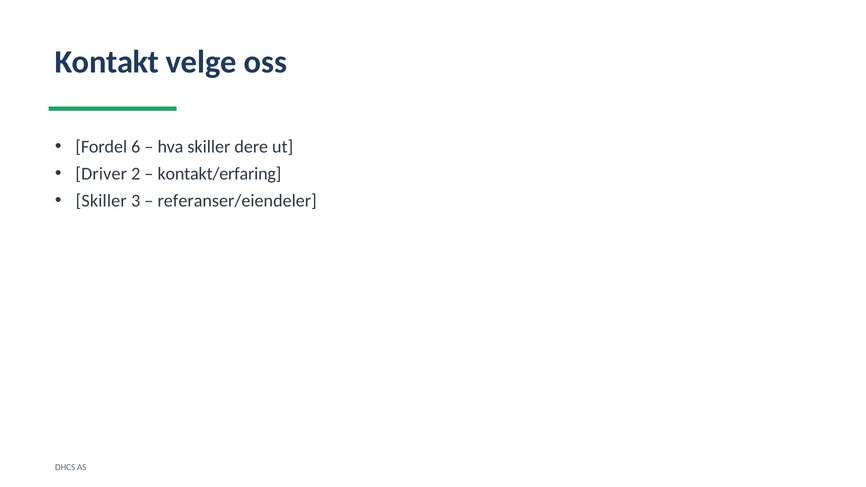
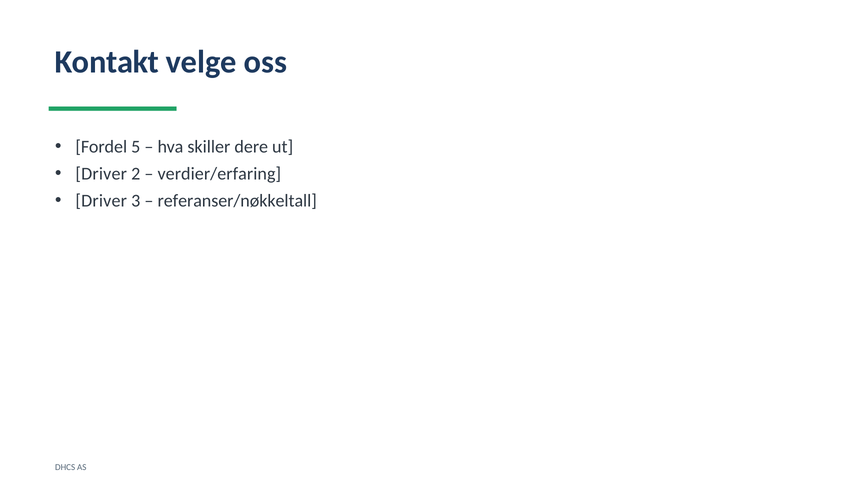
6: 6 -> 5 (136, 147)
kontakt/erfaring: kontakt/erfaring -> verdier/erfaring (219, 174)
Skiller: Skiller -> Driver (101, 201)
referanser/eiendeler: referanser/eiendeler -> referanser/nøkkeltall (237, 201)
